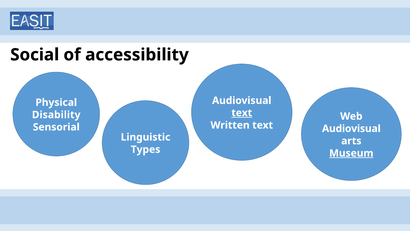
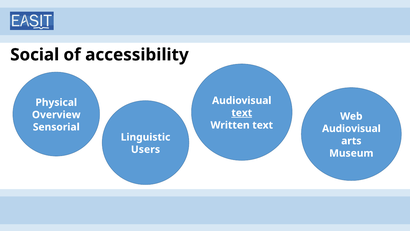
Disability: Disability -> Overview (56, 115)
Types: Types -> Users (145, 149)
Museum underline: present -> none (351, 153)
